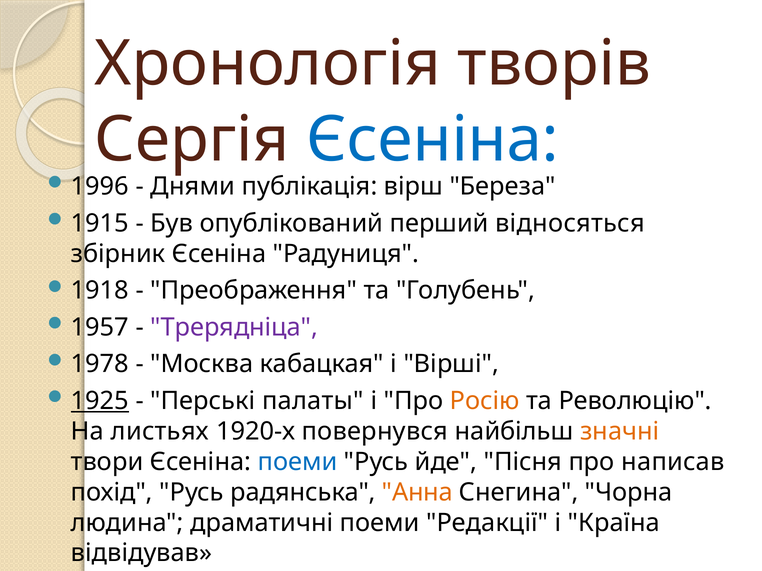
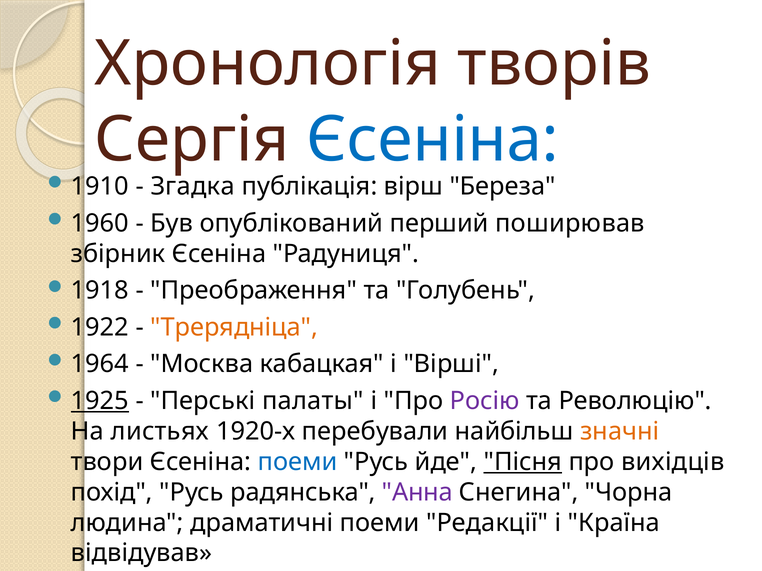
1996: 1996 -> 1910 (100, 187)
Днями: Днями -> Згадка (193, 187)
1915: 1915 -> 1960 (100, 223)
відносяться: відносяться -> поширював (570, 223)
1957: 1957 -> 1922 (100, 328)
Трерядніца colour: purple -> orange (234, 328)
1978: 1978 -> 1964 (100, 364)
Росію colour: orange -> purple (485, 401)
повернувся: повернувся -> перебували (375, 432)
Пісня underline: none -> present (523, 462)
написав: написав -> вихідців (673, 462)
Анна colour: orange -> purple (417, 493)
